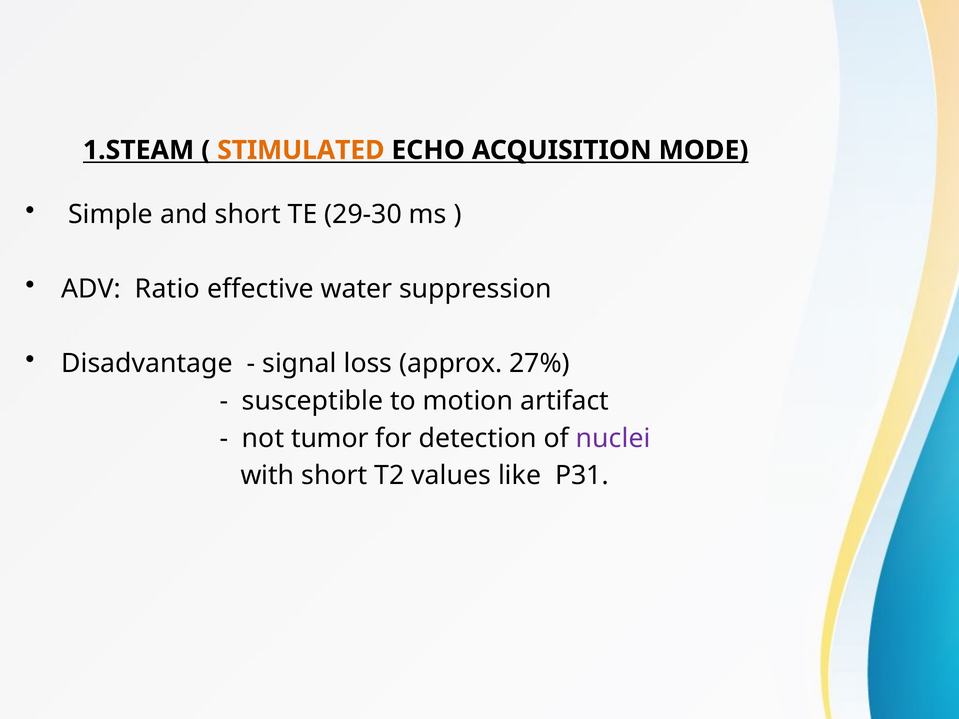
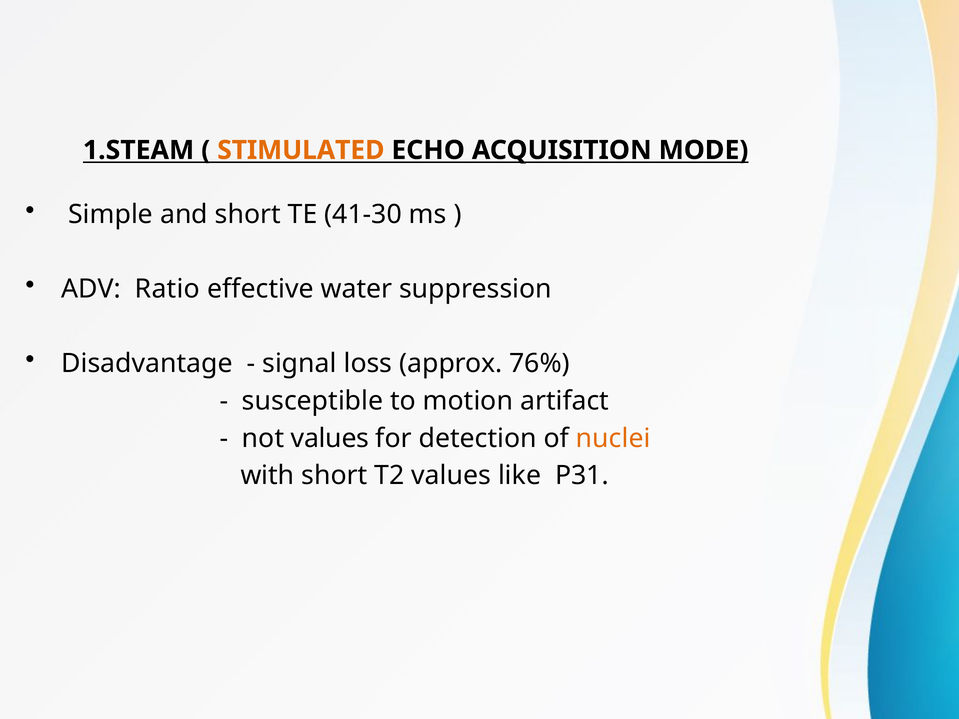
29-30: 29-30 -> 41-30 (363, 215)
27%: 27% -> 76% (540, 364)
not tumor: tumor -> values (330, 438)
nuclei colour: purple -> orange (613, 438)
